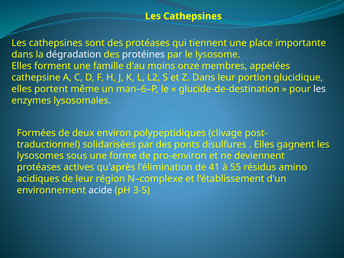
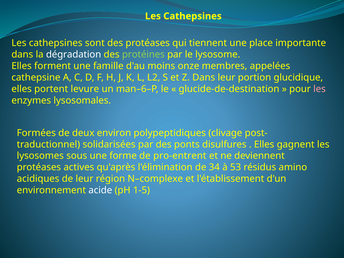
protéines colour: white -> light green (143, 54)
même: même -> levure (85, 89)
les colour: white -> pink (320, 89)
pro-environ: pro-environ -> pro-entrent (180, 156)
41: 41 -> 34 (214, 167)
55: 55 -> 53 (236, 167)
3-5: 3-5 -> 1-5 (141, 190)
